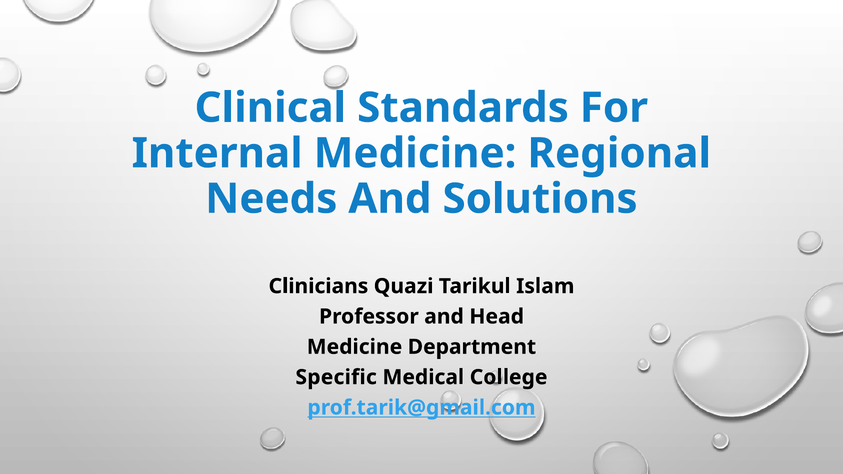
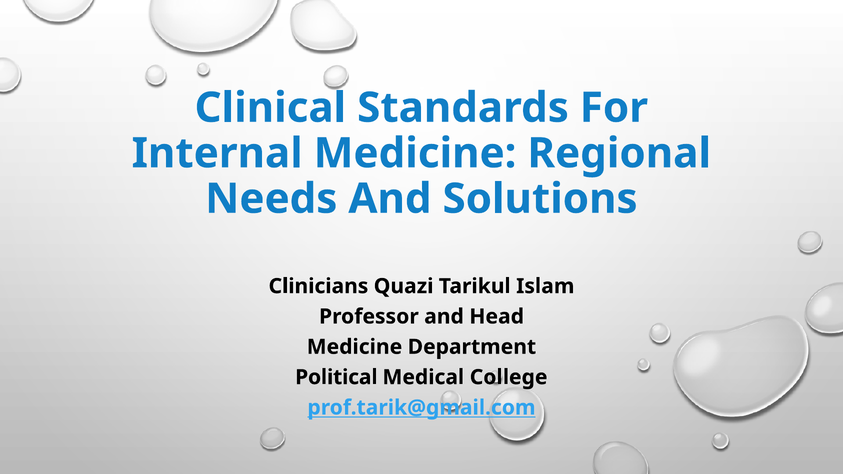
Specific: Specific -> Political (336, 377)
